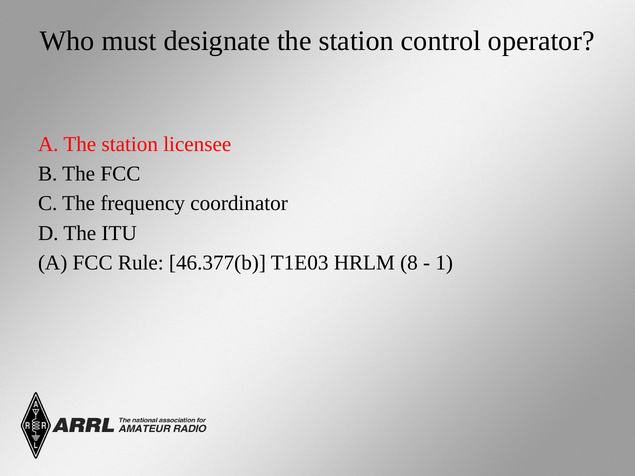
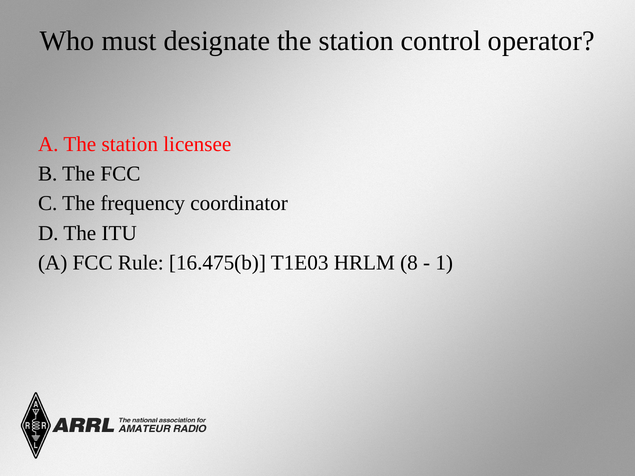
46.377(b: 46.377(b -> 16.475(b (217, 263)
